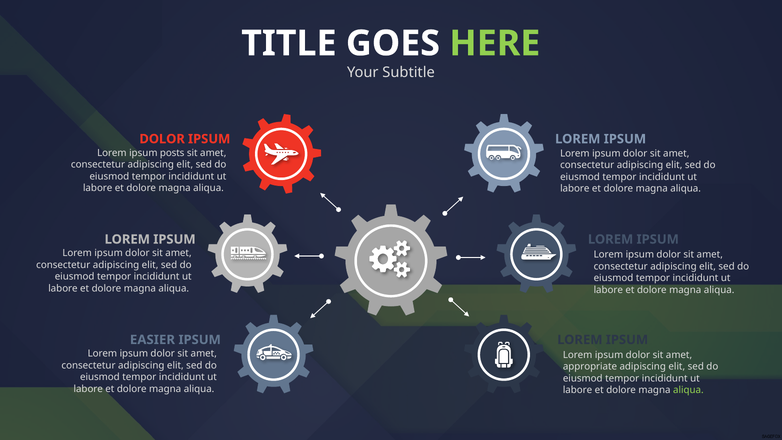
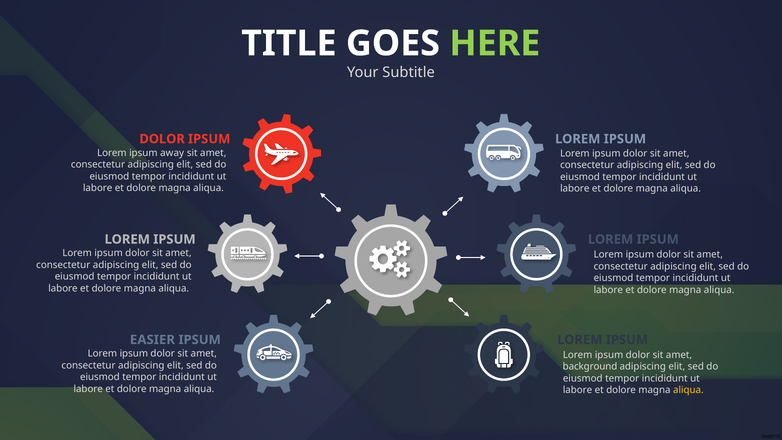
posts: posts -> away (172, 153)
appropriate: appropriate -> background (590, 367)
aliqua colour: light green -> yellow (688, 390)
